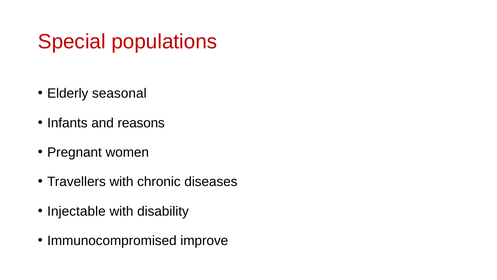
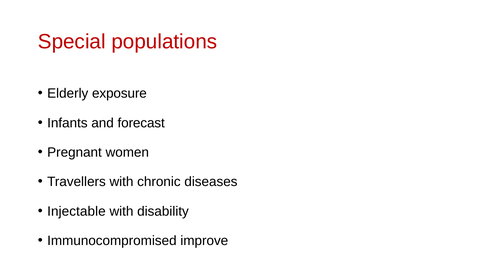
seasonal: seasonal -> exposure (119, 93)
reasons: reasons -> forecast (141, 123)
